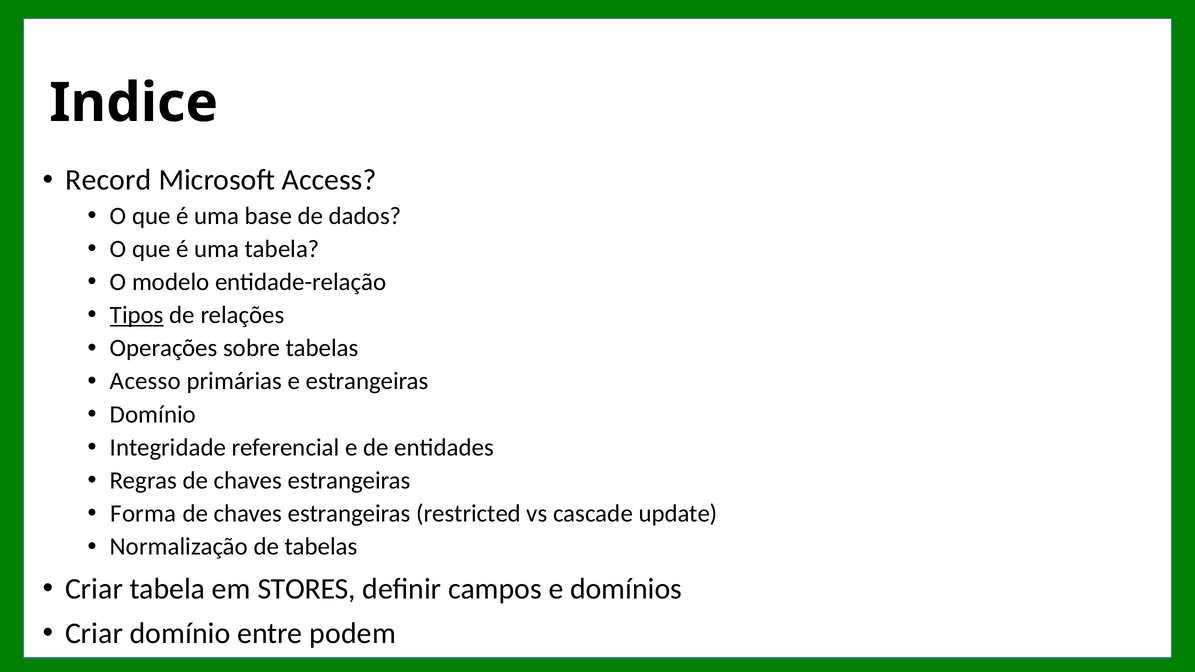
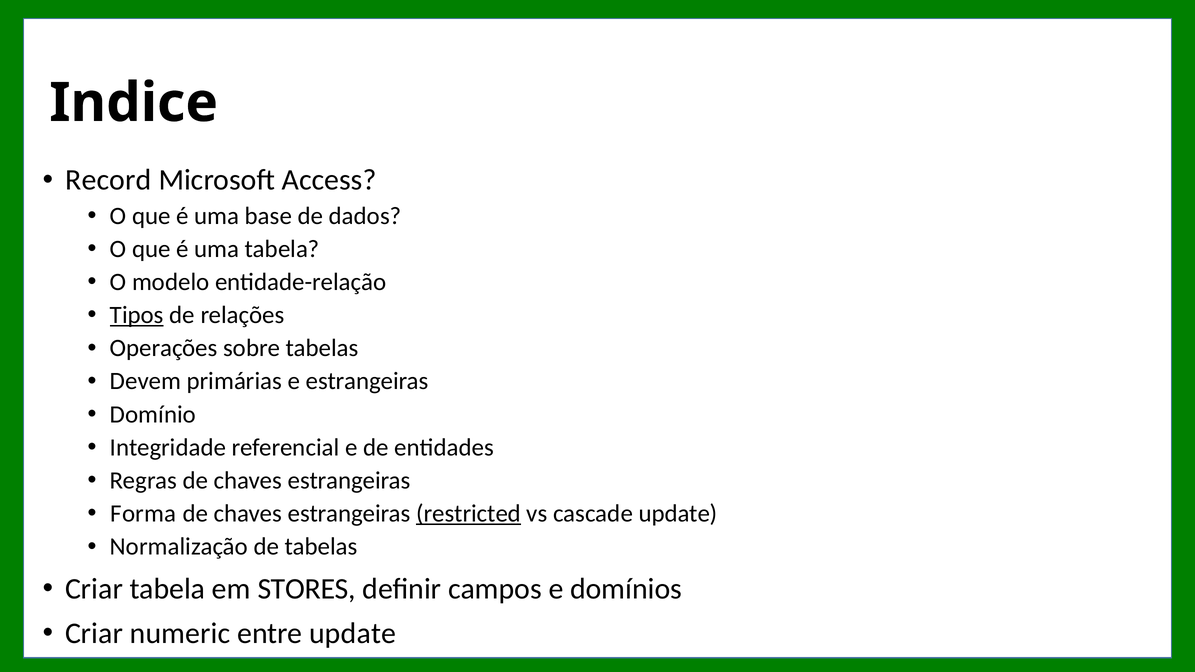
Acesso: Acesso -> Devem (145, 381)
restricted underline: none -> present (469, 514)
Criar domínio: domínio -> numeric (180, 634)
entre podem: podem -> update (353, 634)
